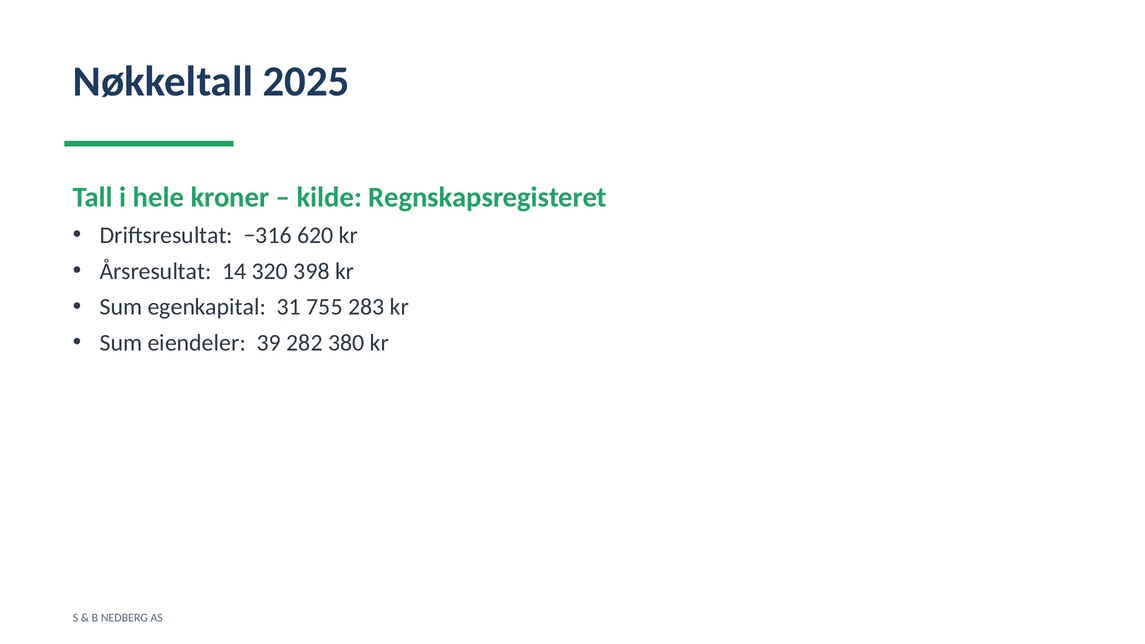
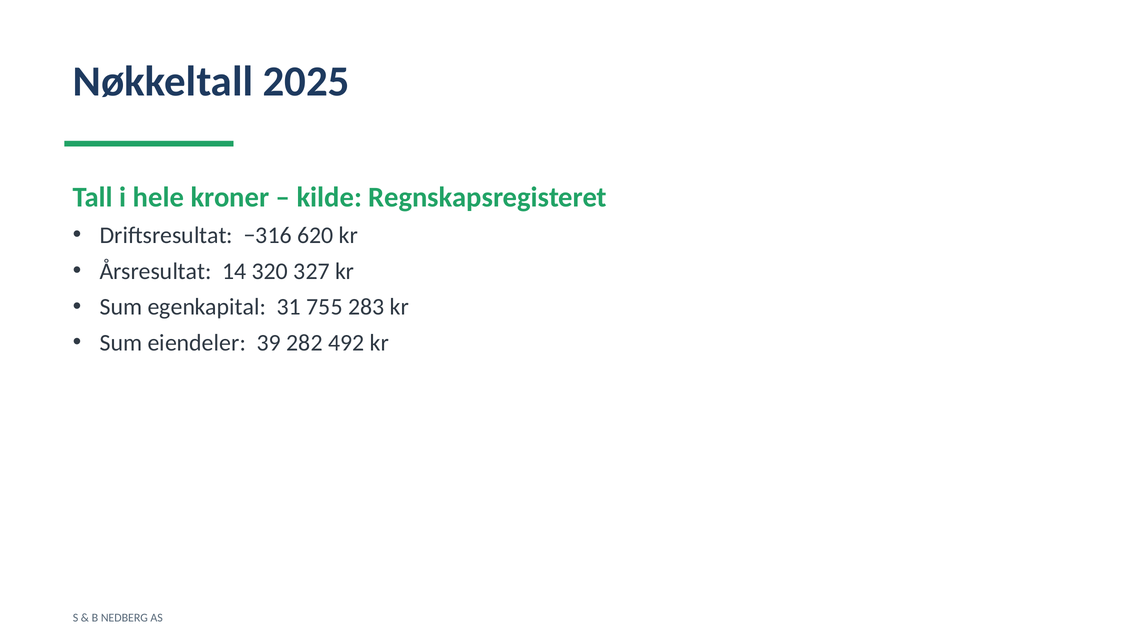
398: 398 -> 327 (312, 271)
380: 380 -> 492 (346, 343)
